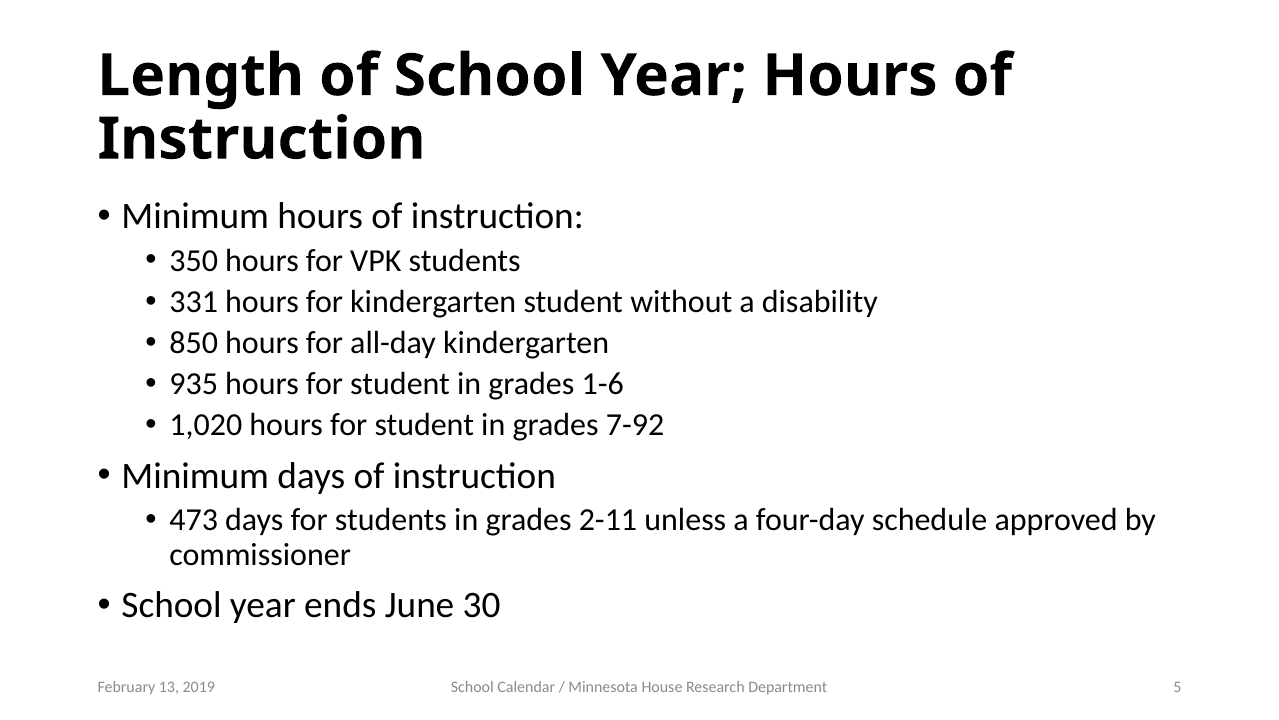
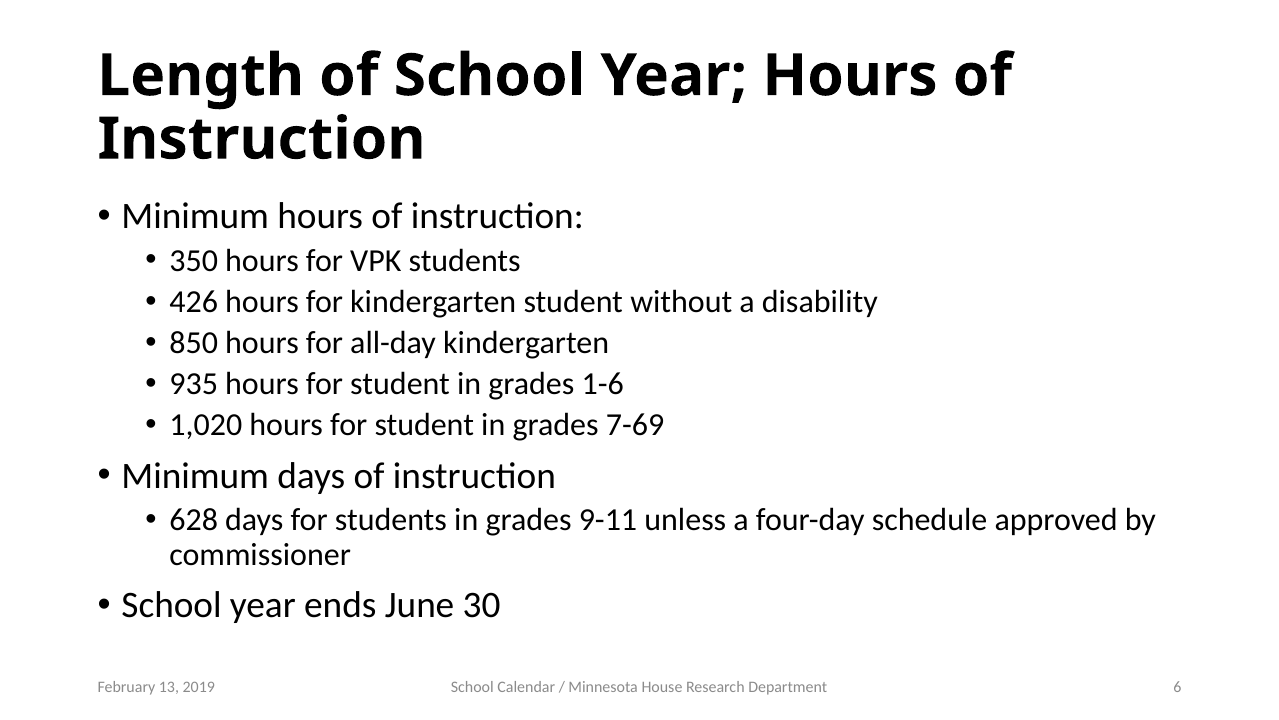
331: 331 -> 426 (194, 302)
7-92: 7-92 -> 7-69 (635, 425)
473: 473 -> 628 (194, 520)
2-11: 2-11 -> 9-11 (608, 520)
5: 5 -> 6 (1177, 687)
